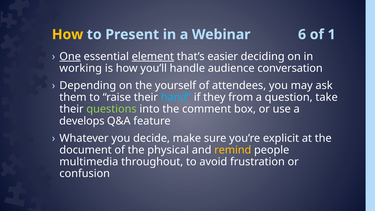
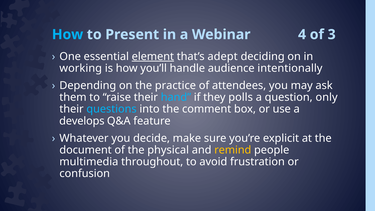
How colour: yellow -> light blue (68, 35)
6: 6 -> 4 (302, 35)
1: 1 -> 3 (332, 35)
One underline: present -> none (70, 56)
easier: easier -> adept (223, 56)
conversation: conversation -> intentionally (290, 68)
yourself: yourself -> practice (175, 86)
from: from -> polls (241, 97)
take: take -> only (327, 97)
questions colour: light green -> light blue (112, 109)
